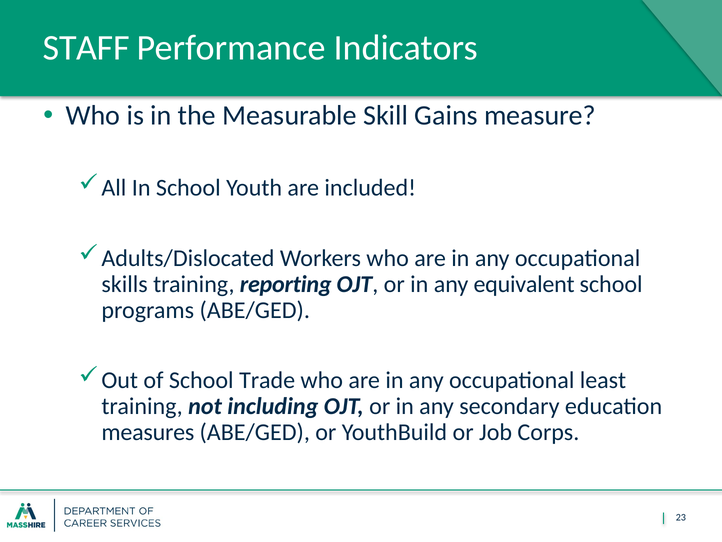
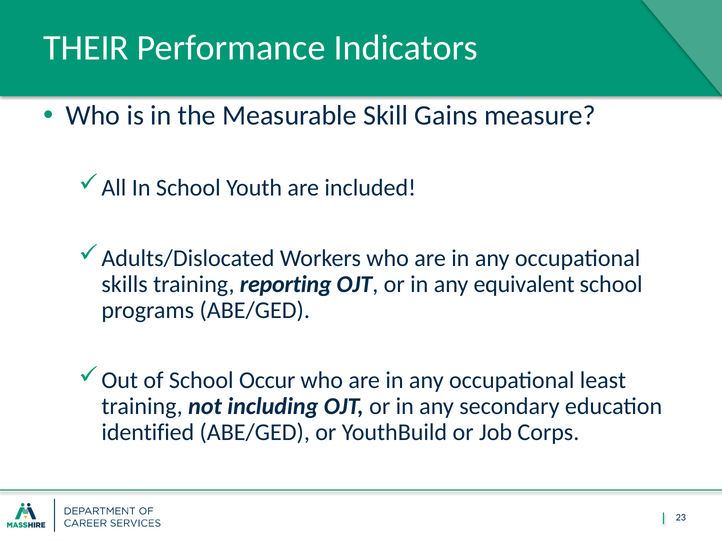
STAFF: STAFF -> THEIR (86, 48)
Trade: Trade -> Occur (267, 380)
measures: measures -> identified (148, 432)
